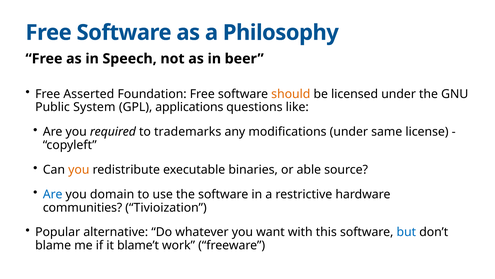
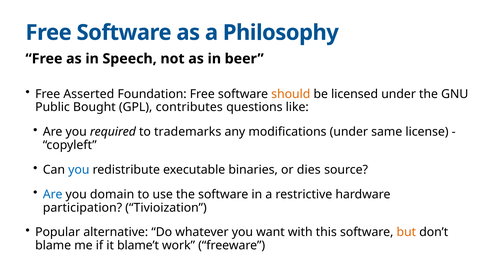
System: System -> Bought (94, 107)
applications: applications -> contributes (189, 107)
you colour: orange -> blue (79, 169)
able: able -> dies (309, 169)
communities: communities -> participation (82, 207)
but colour: blue -> orange (406, 232)
